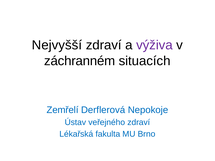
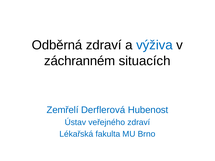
Nejvyšší: Nejvyšší -> Odběrná (57, 45)
výživa colour: purple -> blue (154, 45)
Nepokoje: Nepokoje -> Hubenost (148, 110)
